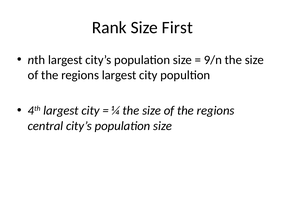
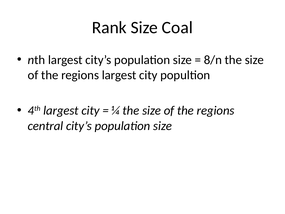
First: First -> Coal (177, 28)
9/n: 9/n -> 8/n (213, 60)
